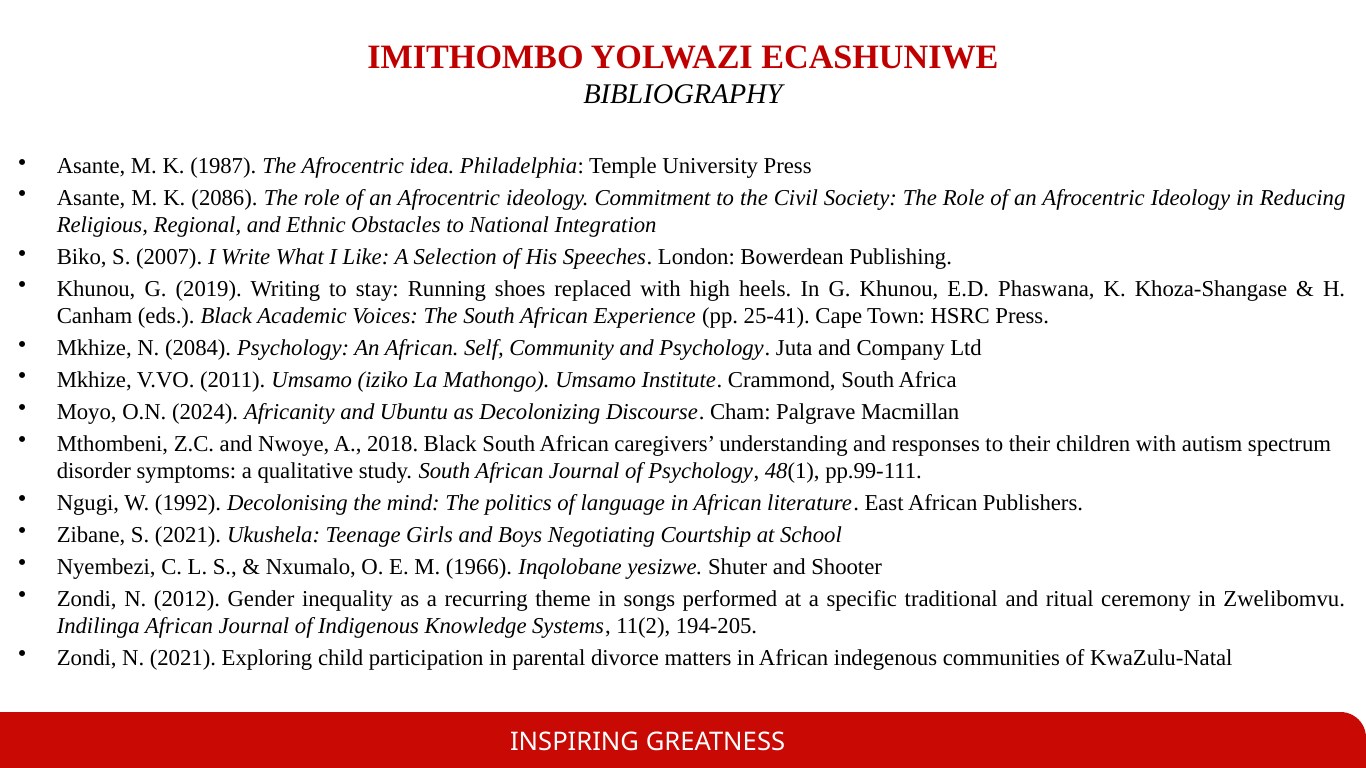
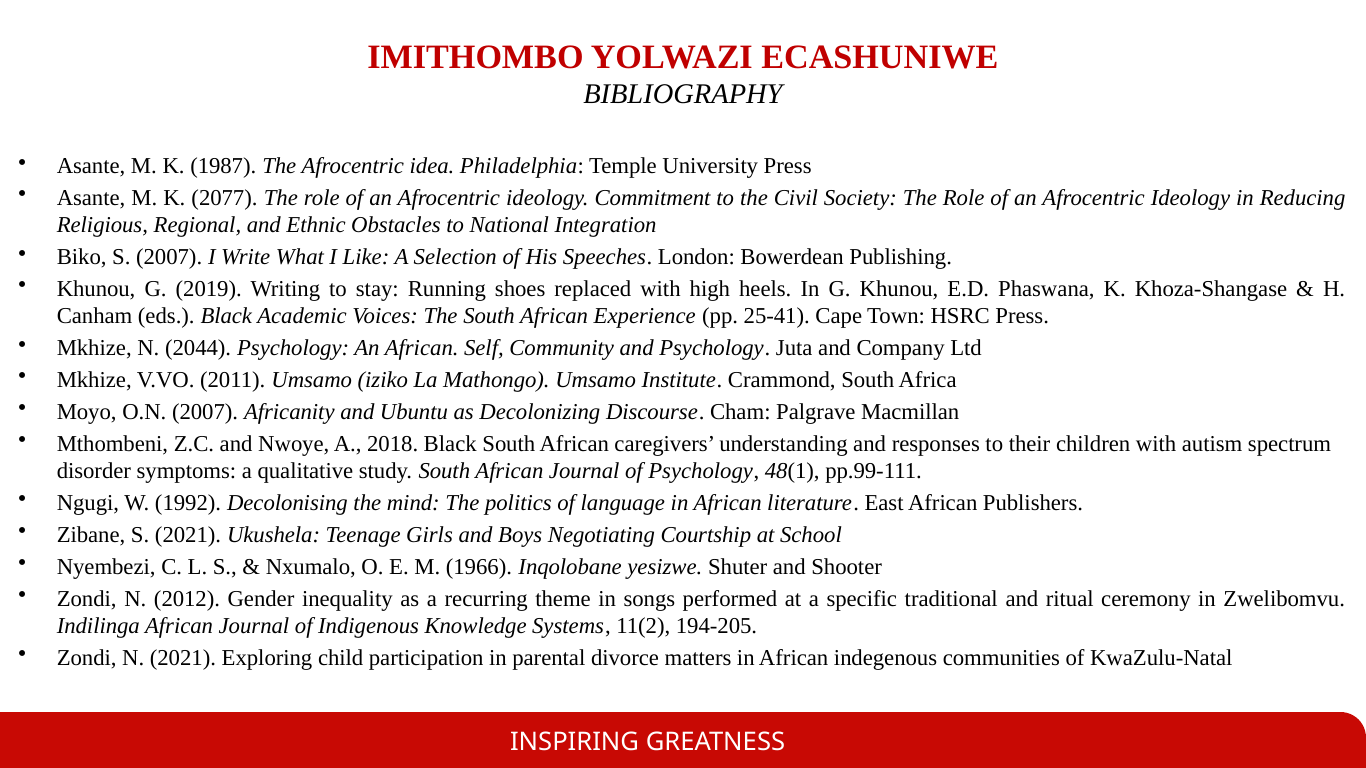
2086: 2086 -> 2077 (225, 198)
2084: 2084 -> 2044 (198, 348)
O.N 2024: 2024 -> 2007 (205, 412)
